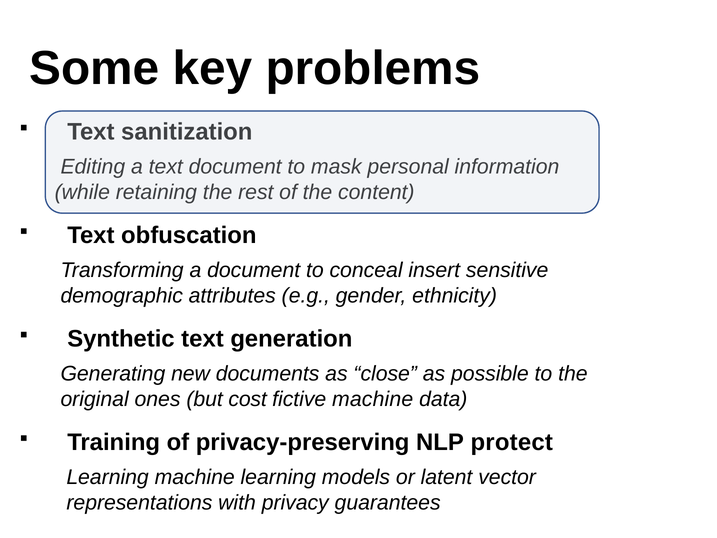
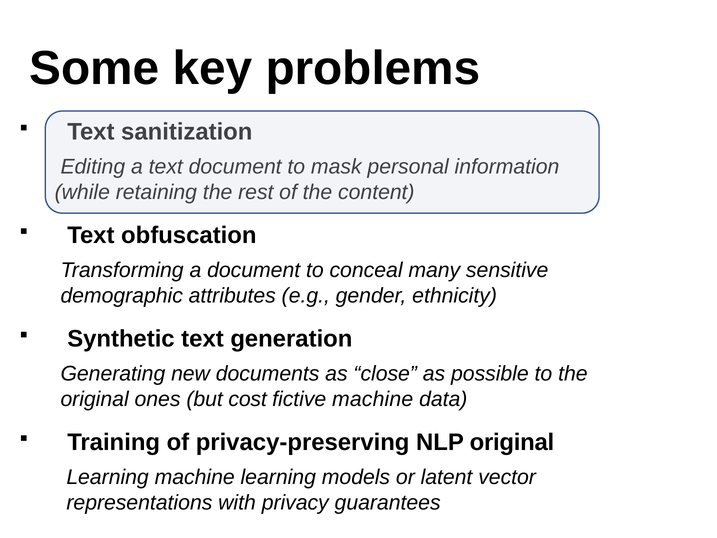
insert: insert -> many (434, 270)
NLP protect: protect -> original (512, 442)
